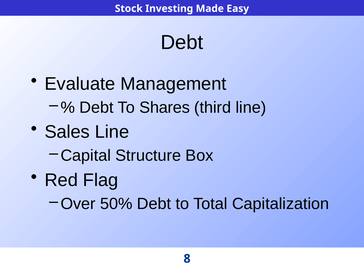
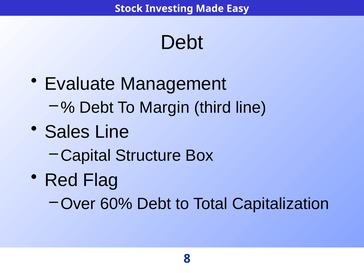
Shares: Shares -> Margin (164, 108)
50%: 50% -> 60% (116, 204)
